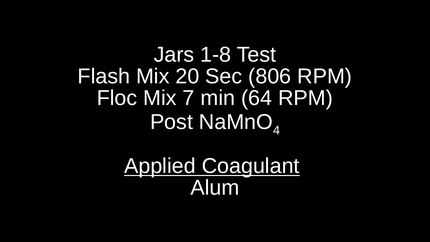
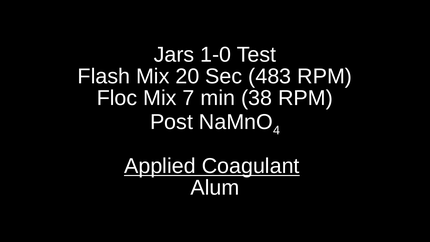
1-8: 1-8 -> 1-0 (216, 55)
806: 806 -> 483 (270, 76)
64: 64 -> 38 (257, 98)
